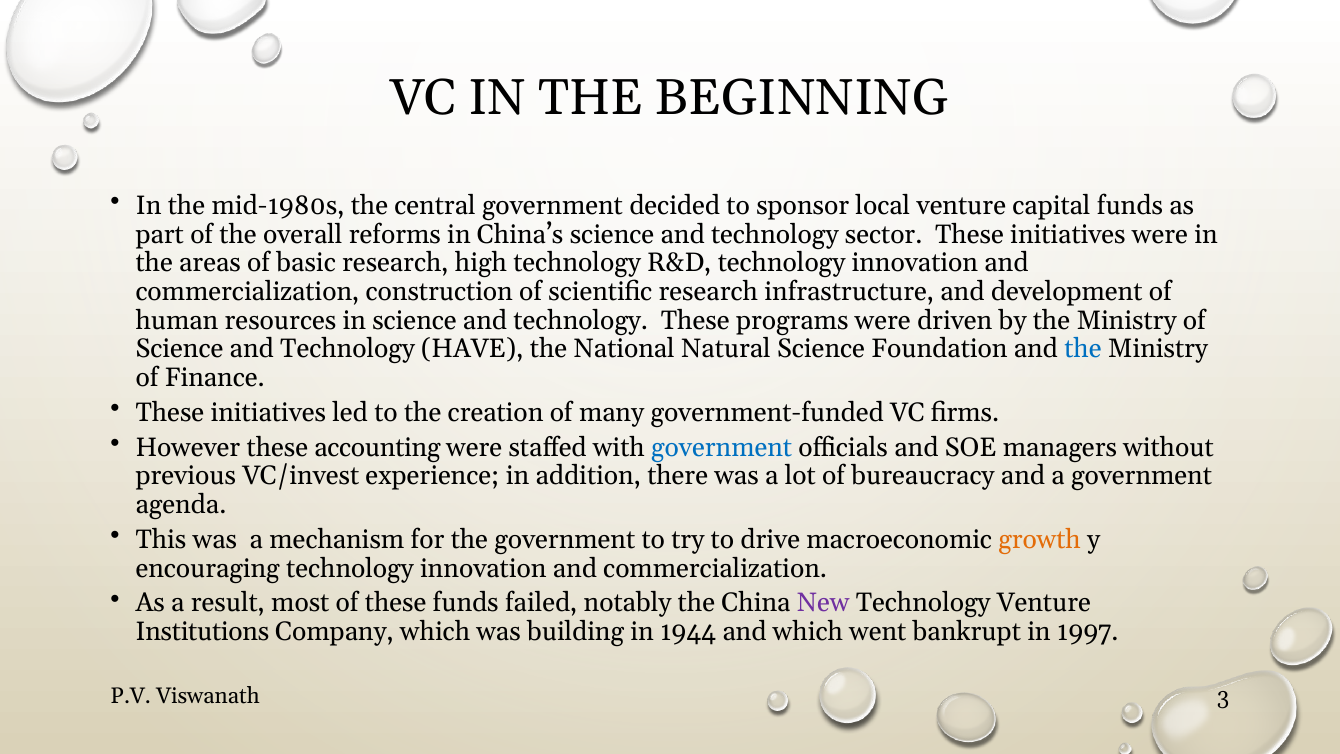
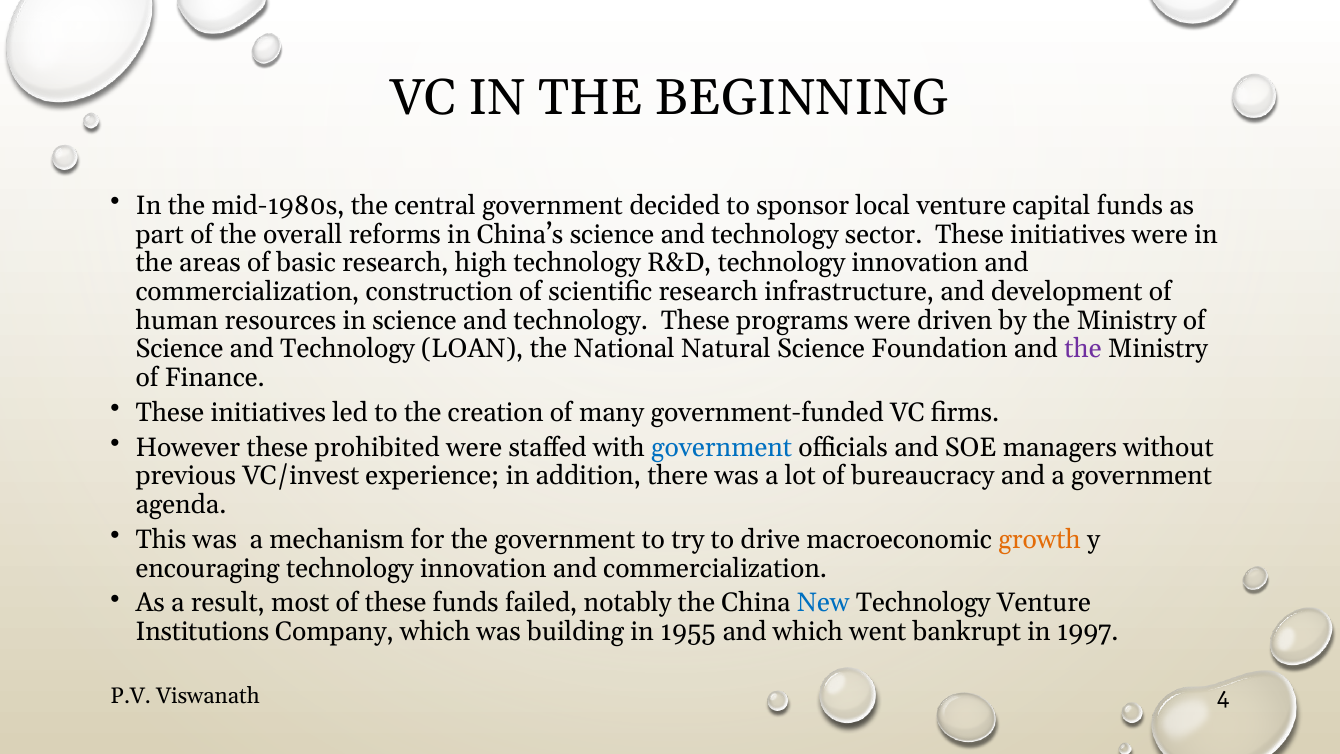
HAVE: HAVE -> LOAN (472, 349)
the colour: blue -> purple (1083, 349)
accounting: accounting -> prohibited (377, 447)
New colour: purple -> blue (823, 603)
1944: 1944 -> 1955 (688, 632)
3: 3 -> 4 (1223, 697)
